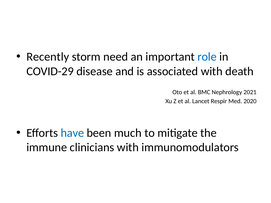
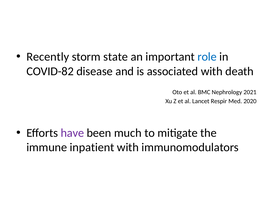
need: need -> state (116, 57)
COVID-29: COVID-29 -> COVID-82 (50, 71)
have colour: blue -> purple (72, 133)
clinicians: clinicians -> inpatient (92, 148)
